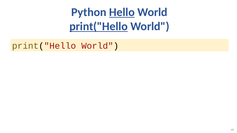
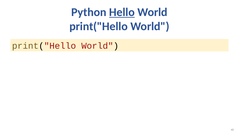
print("Hello underline: present -> none (99, 26)
